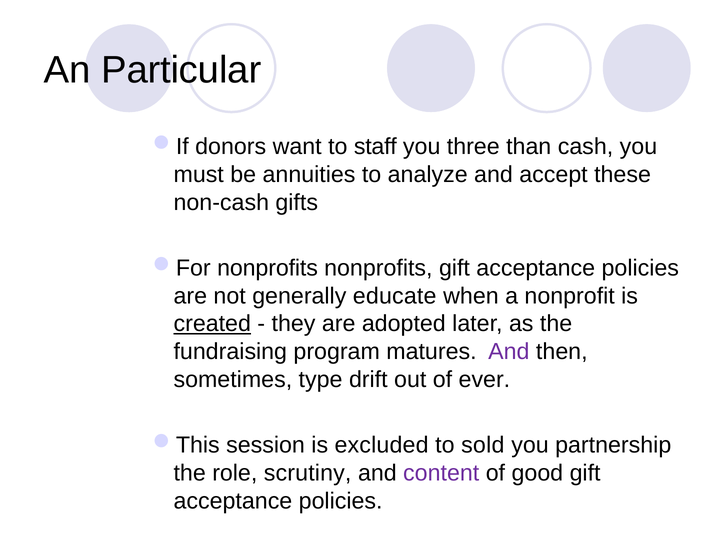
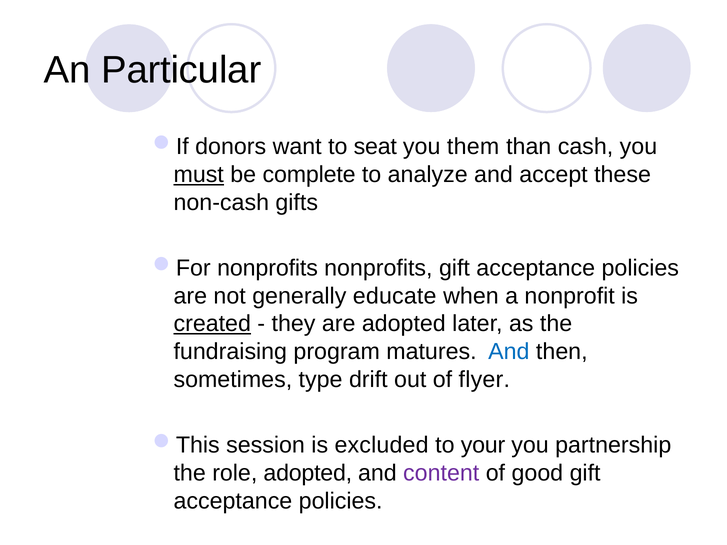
staff: staff -> seat (375, 147)
three: three -> them (473, 147)
must underline: none -> present (199, 175)
annuities: annuities -> complete (309, 175)
And colour: purple -> blue (509, 352)
ever: ever -> flyer (484, 380)
sold: sold -> your (483, 445)
role scrutiny: scrutiny -> adopted (308, 473)
